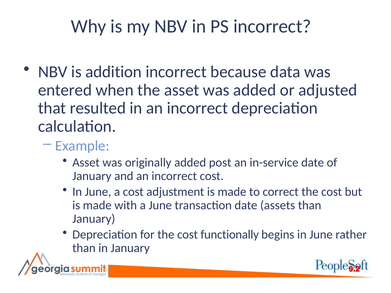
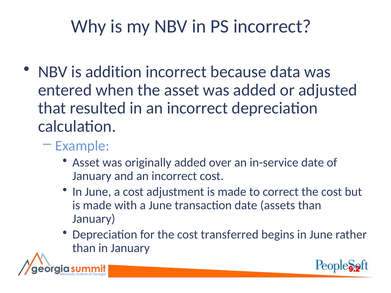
post: post -> over (220, 163)
functionally: functionally -> transferred (230, 235)
